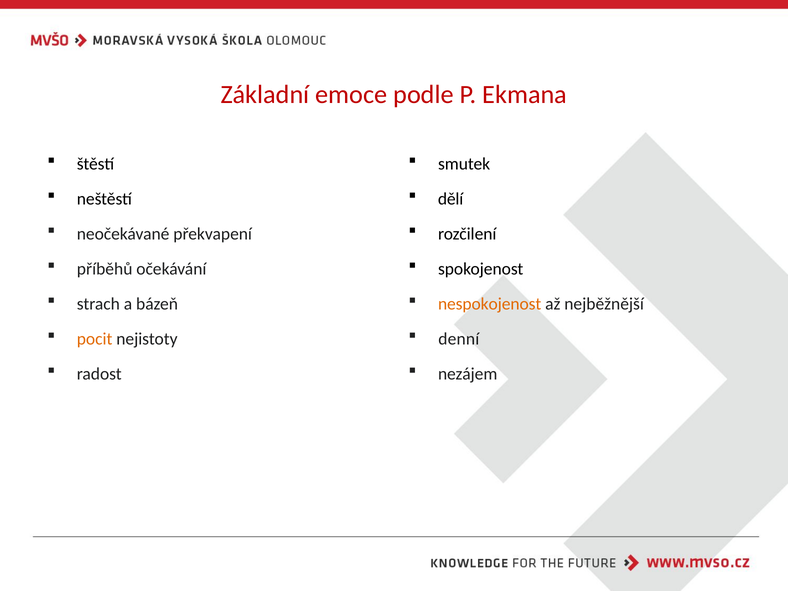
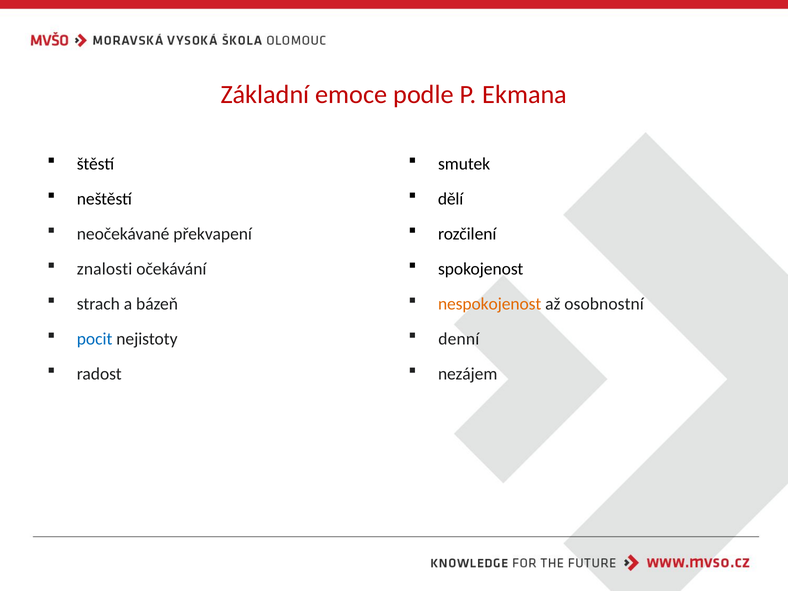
příběhů: příběhů -> znalosti (105, 269)
nejběžnější: nejběžnější -> osobnostní (604, 304)
pocit colour: orange -> blue (95, 339)
